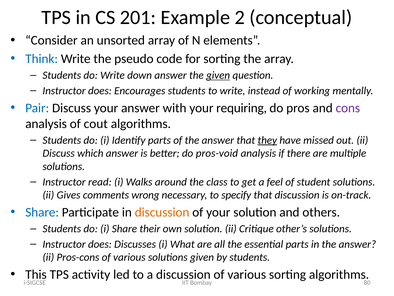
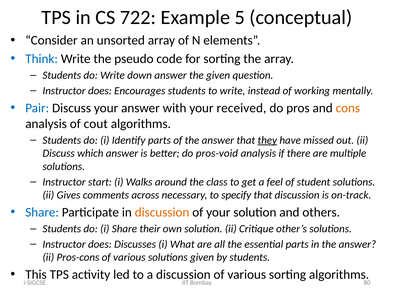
201: 201 -> 722 (138, 18)
2: 2 -> 5 (240, 18)
given underline: present -> none (218, 75)
requiring: requiring -> received (241, 108)
cons colour: purple -> orange (348, 108)
read: read -> start (100, 182)
wrong: wrong -> across (145, 195)
